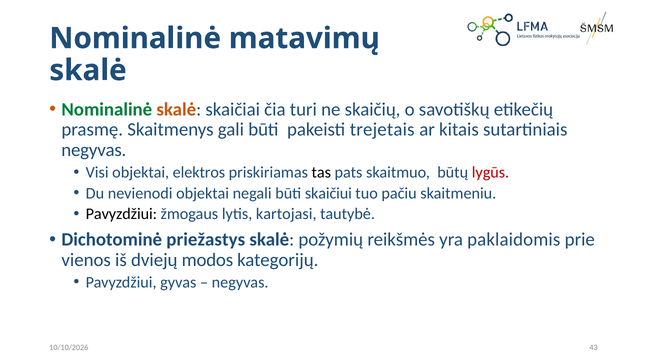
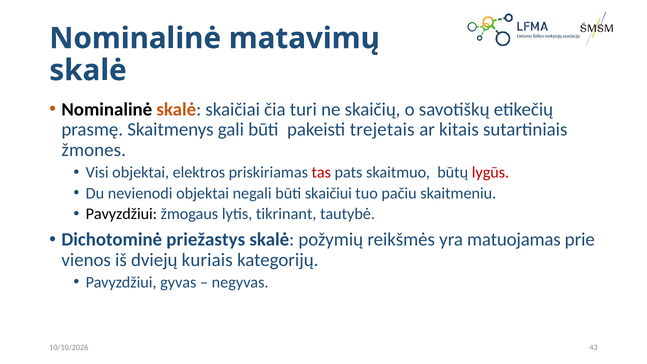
Nominalinė colour: green -> black (107, 109)
negyvas: negyvas -> žmones (94, 150)
tas colour: black -> red (321, 172)
kartojasi: kartojasi -> tikrinant (286, 214)
paklaidomis: paklaidomis -> matuojamas (514, 240)
modos: modos -> kuriais (207, 260)
